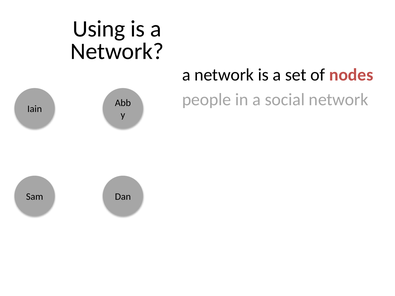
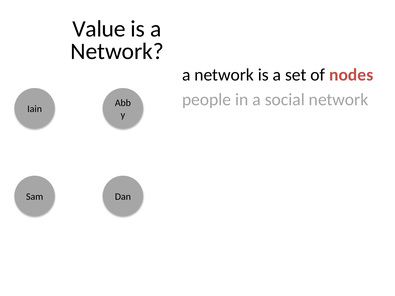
Using: Using -> Value (99, 29)
